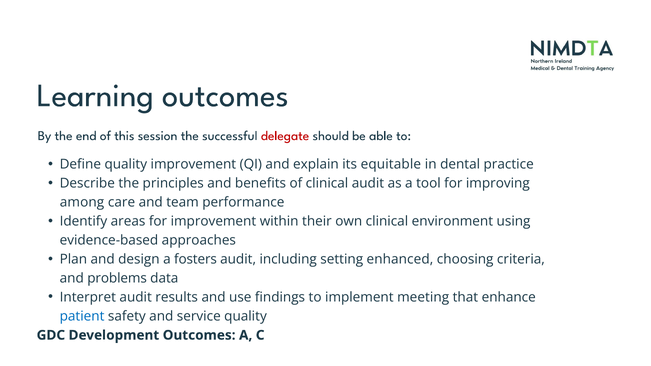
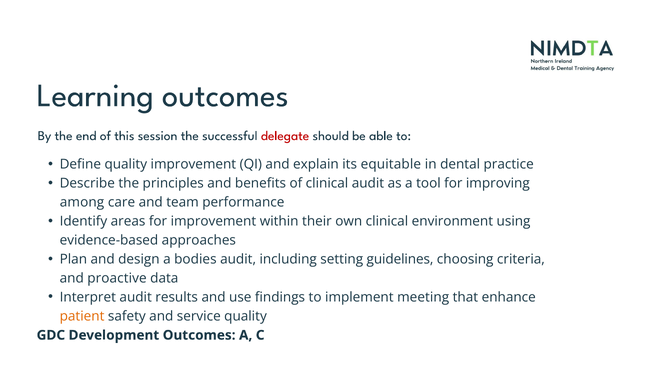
fosters: fosters -> bodies (195, 259)
enhanced: enhanced -> guidelines (400, 259)
problems: problems -> proactive (117, 278)
patient colour: blue -> orange (82, 316)
